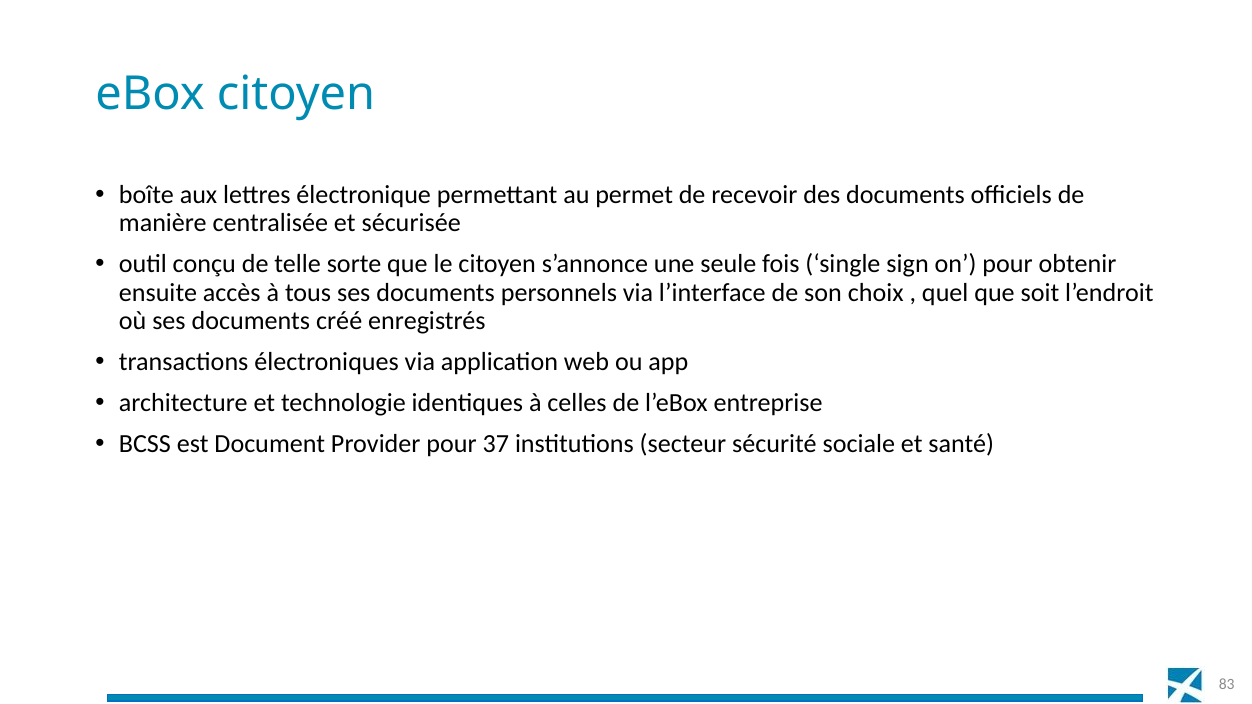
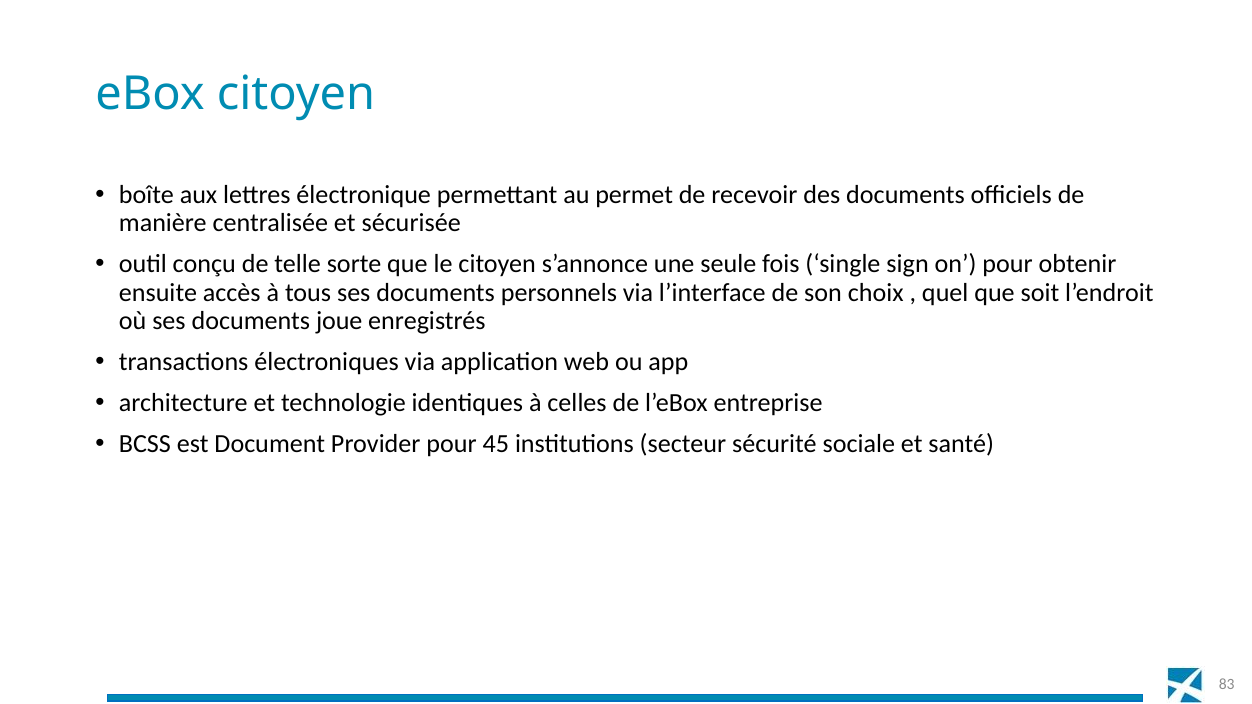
créé: créé -> joue (339, 321)
37: 37 -> 45 (496, 444)
